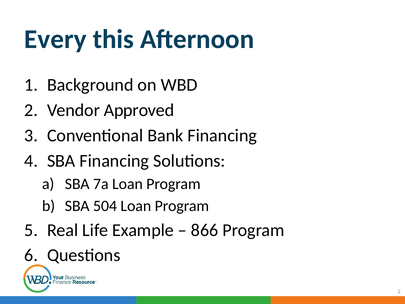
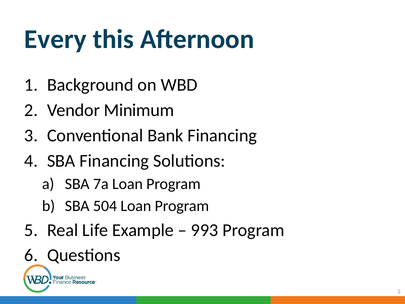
Approved: Approved -> Minimum (139, 110)
866: 866 -> 993 (205, 230)
